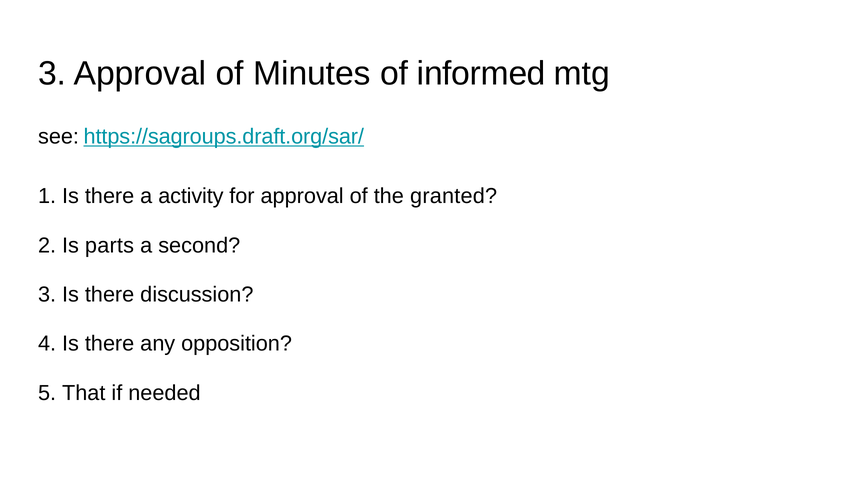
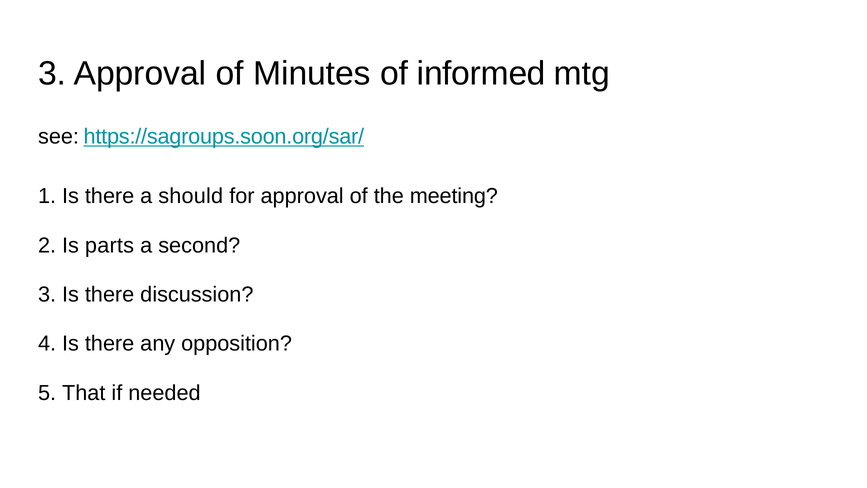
https://sagroups.draft.org/sar/: https://sagroups.draft.org/sar/ -> https://sagroups.soon.org/sar/ (224, 136)
activity: activity -> should (191, 196)
granted: granted -> meeting (454, 196)
